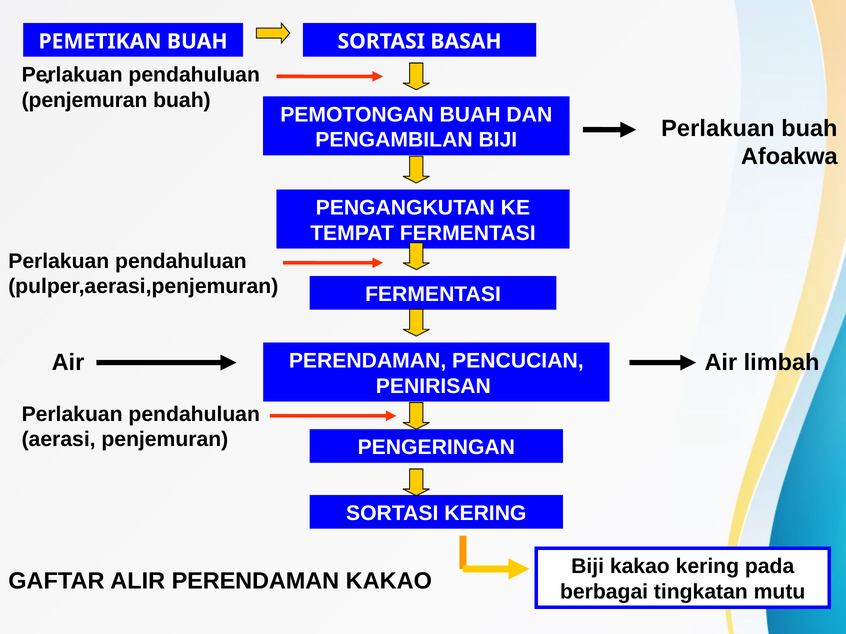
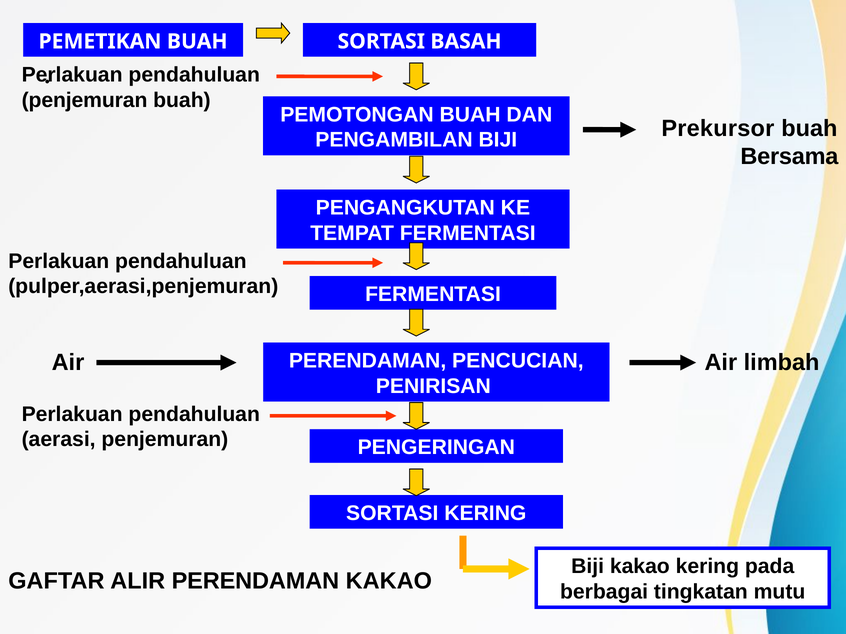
Perlakuan: Perlakuan -> Prekursor (718, 129)
Afoakwa: Afoakwa -> Bersama (789, 157)
